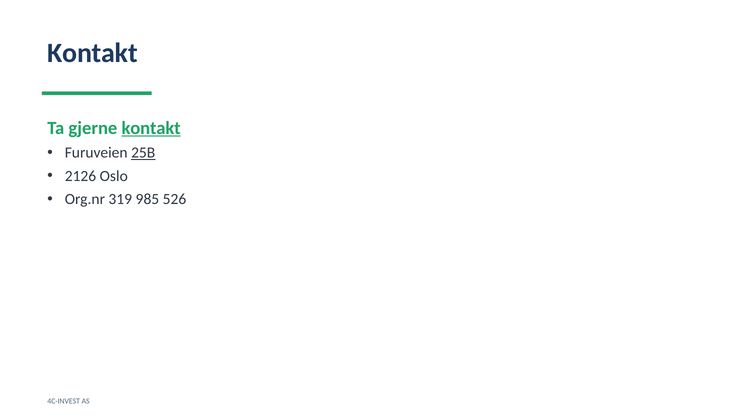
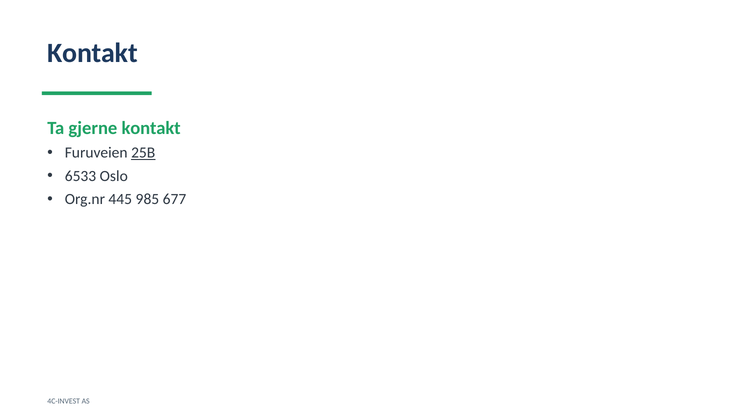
kontakt underline: present -> none (151, 128)
2126: 2126 -> 6533 (80, 176)
319: 319 -> 445 (120, 200)
526: 526 -> 677 (175, 200)
